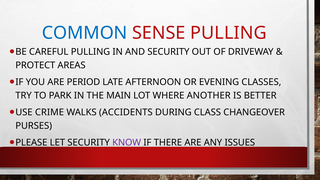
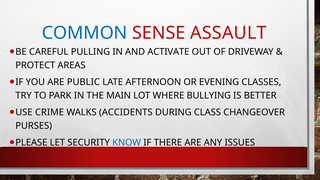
SENSE PULLING: PULLING -> ASSAULT (228, 33)
AND SECURITY: SECURITY -> ACTIVATE (168, 52)
PERIOD: PERIOD -> PUBLIC (83, 82)
ANOTHER: ANOTHER -> BULLYING (209, 96)
KNOW colour: purple -> blue (127, 143)
